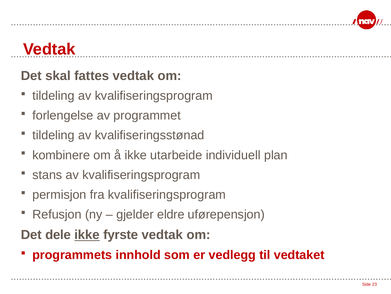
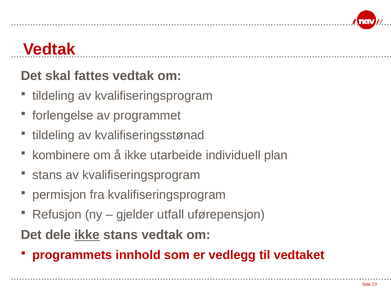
eldre: eldre -> utfall (171, 214)
ikke fyrste: fyrste -> stans (121, 234)
